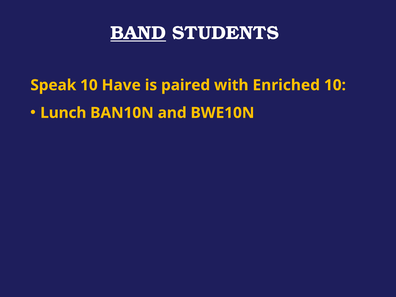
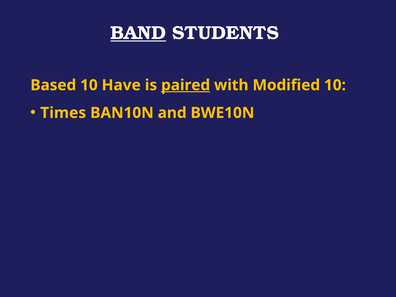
Speak: Speak -> Based (53, 85)
paired underline: none -> present (186, 85)
Enriched: Enriched -> Modified (286, 85)
Lunch: Lunch -> Times (63, 113)
